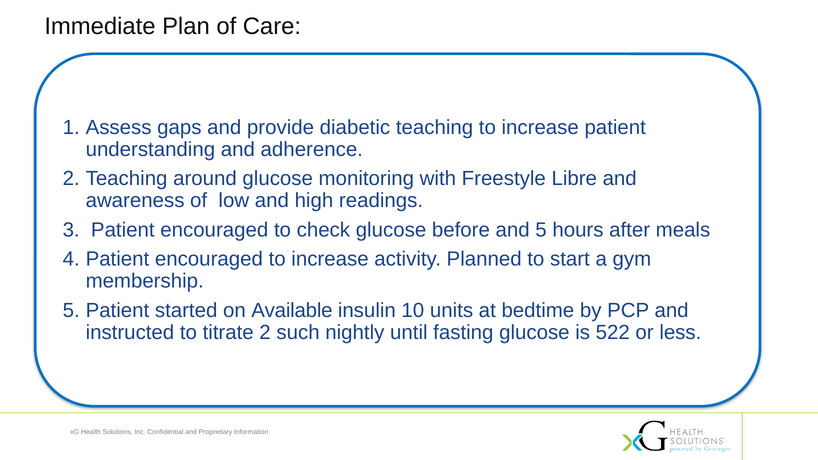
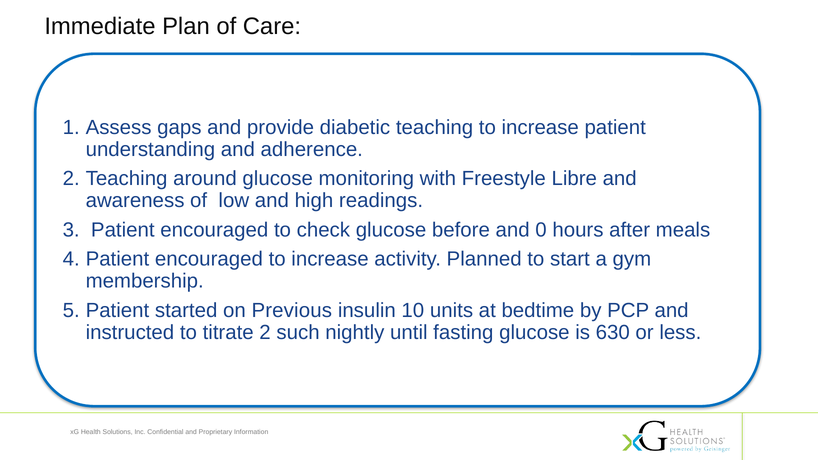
and 5: 5 -> 0 (541, 230)
Available: Available -> Previous (292, 310)
522: 522 -> 630 (613, 333)
